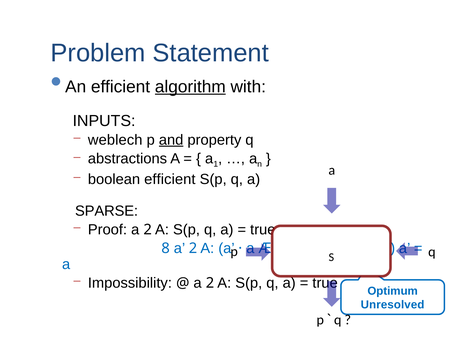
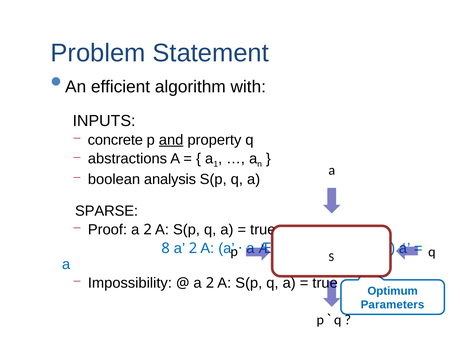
algorithm underline: present -> none (190, 87)
weblech: weblech -> concrete (115, 140)
boolean efficient: efficient -> analysis (170, 179)
Unresolved: Unresolved -> Parameters (393, 305)
